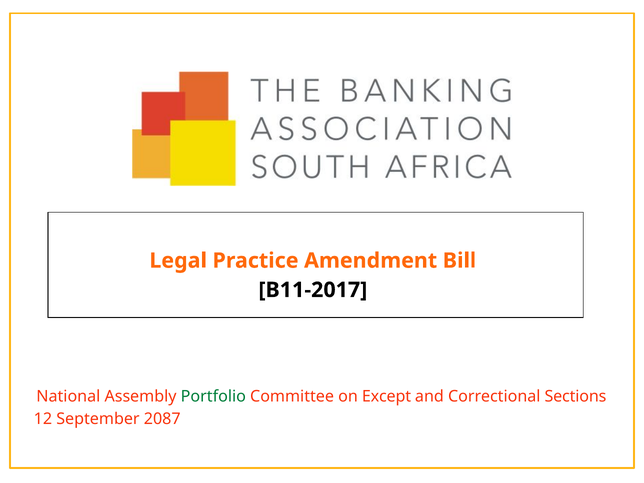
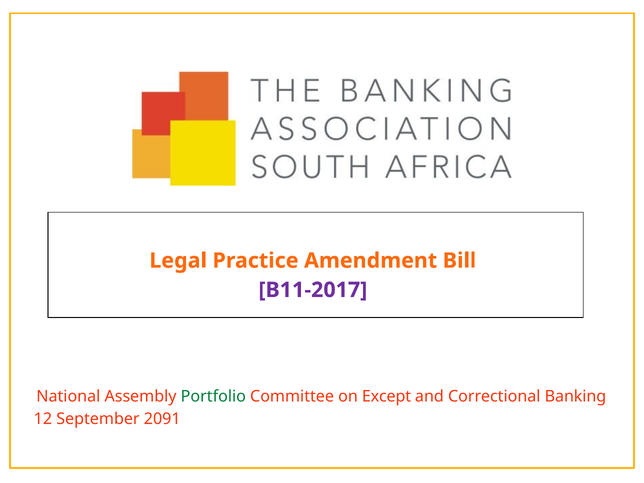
B11-2017 colour: black -> purple (313, 290)
Sections: Sections -> Banking (575, 396)
2087: 2087 -> 2091 (162, 419)
